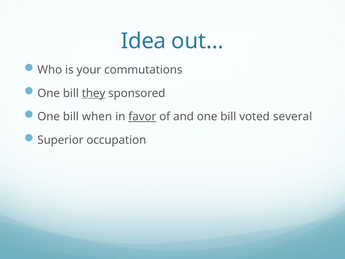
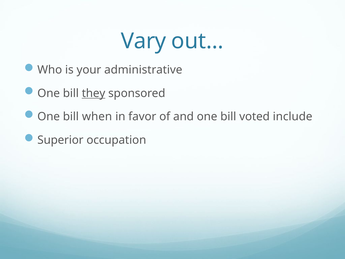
Idea: Idea -> Vary (144, 41)
commutations: commutations -> administrative (143, 70)
favor underline: present -> none (142, 117)
several: several -> include (293, 117)
